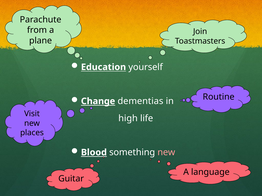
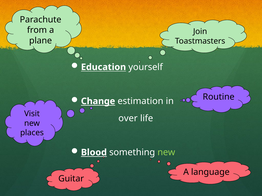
dementias: dementias -> estimation (140, 101)
high: high -> over (128, 119)
new colour: pink -> light green (166, 153)
